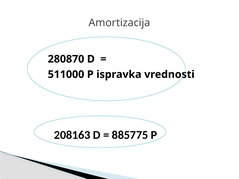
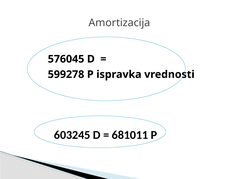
280870: 280870 -> 576045 (66, 59)
511000: 511000 -> 599278 (66, 75)
208163: 208163 -> 603245 (72, 135)
885775: 885775 -> 681011 (130, 135)
